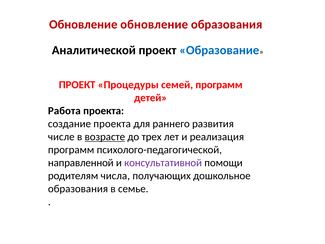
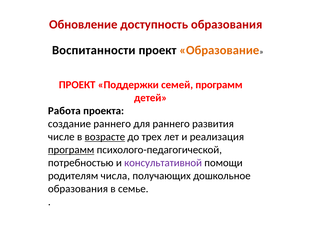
Обновление обновление: обновление -> доступность (154, 24)
Аналитической: Аналитической -> Воспитанности (94, 50)
Образование colour: blue -> orange (219, 50)
Процедуры: Процедуры -> Поддержки (128, 85)
создание проекта: проекта -> раннего (112, 124)
программ underline: none -> present (71, 150)
направленной: направленной -> потребностью (81, 163)
